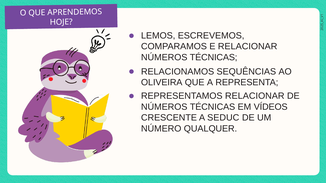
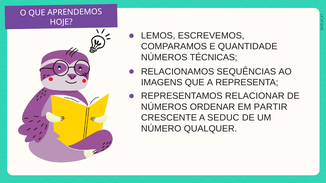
E RELACIONAR: RELACIONAR -> QUANTIDADE (248, 47)
OLIVEIRA: OLIVEIRA -> IMAGENS (162, 83)
TÉCNICAS: TÉCNICAS -> ORDENAR (212, 107)
VÍDEOS: VÍDEOS -> PARTIR (271, 107)
